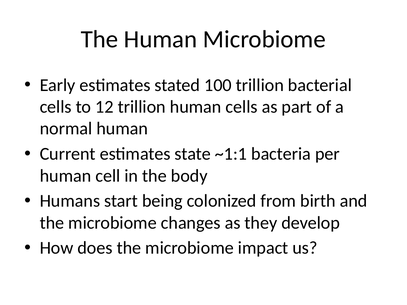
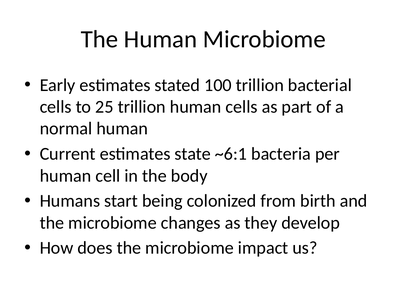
12: 12 -> 25 (104, 107)
~1:1: ~1:1 -> ~6:1 (231, 154)
